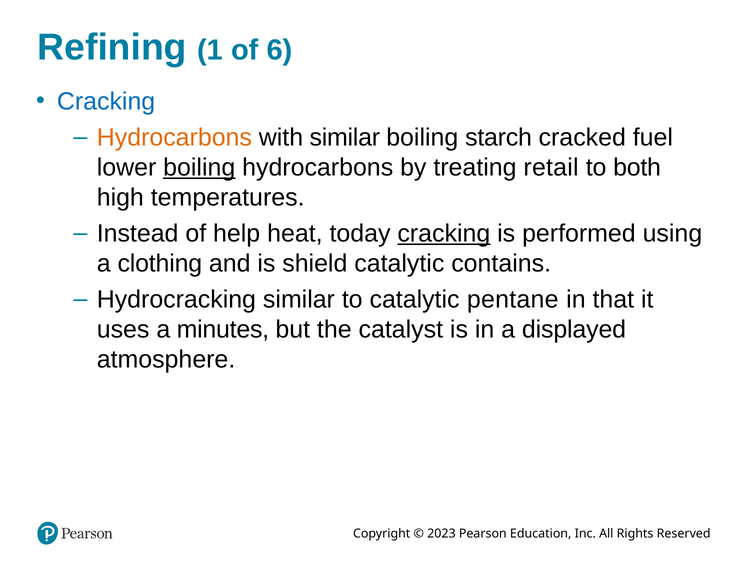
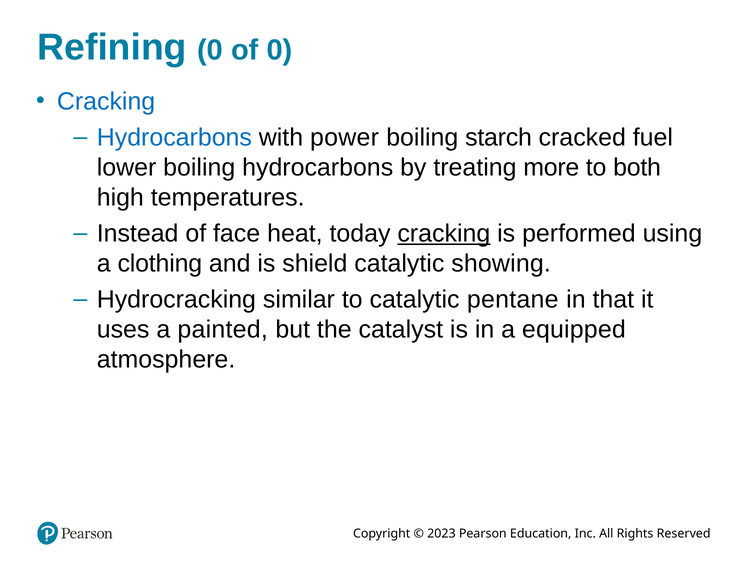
Refining 1: 1 -> 0 (210, 50)
of 6: 6 -> 0 (279, 50)
Hydrocarbons colour: orange -> blue (174, 138)
with similar: similar -> power (345, 138)
boiling underline: present -> none (199, 168)
retail: retail -> more (551, 168)
help: help -> face (237, 234)
contains: contains -> showing (501, 264)
minutes: minutes -> painted (223, 330)
displayed: displayed -> equipped (574, 330)
